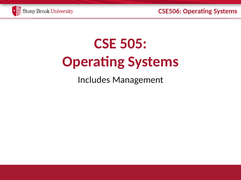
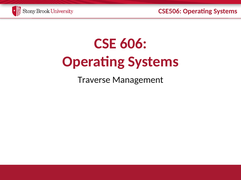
505: 505 -> 606 (133, 44)
Includes: Includes -> Traverse (94, 80)
